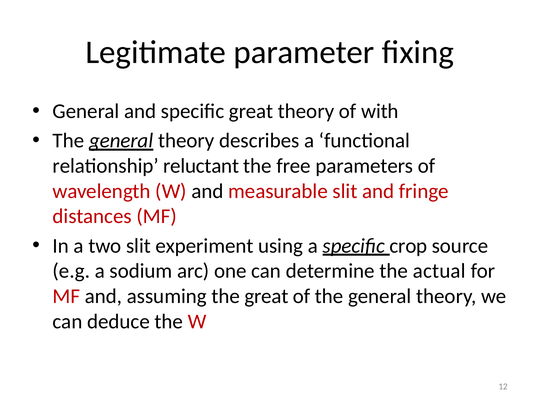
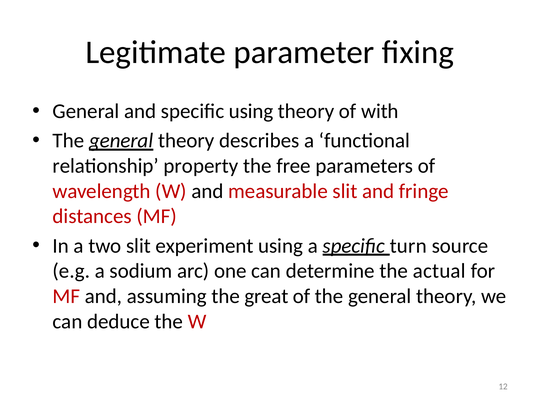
specific great: great -> using (251, 111)
reluctant: reluctant -> property (201, 166)
crop: crop -> turn (408, 246)
